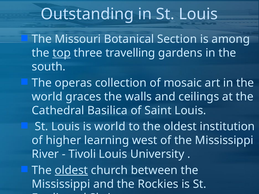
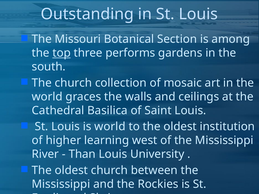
travelling: travelling -> performs (130, 53)
The operas: operas -> church (73, 83)
Tivoli: Tivoli -> Than (82, 154)
oldest underline: present -> none (71, 170)
